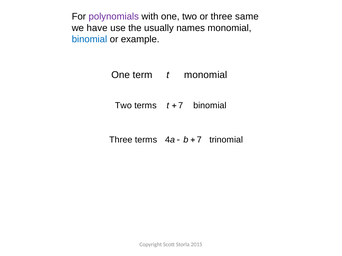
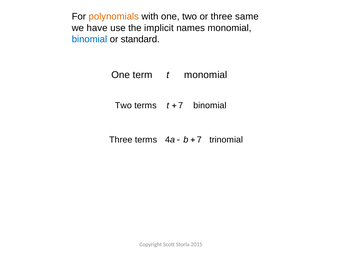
polynomials colour: purple -> orange (114, 17)
usually: usually -> implicit (159, 28)
example: example -> standard (140, 39)
